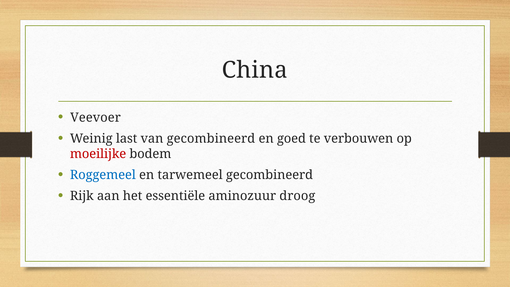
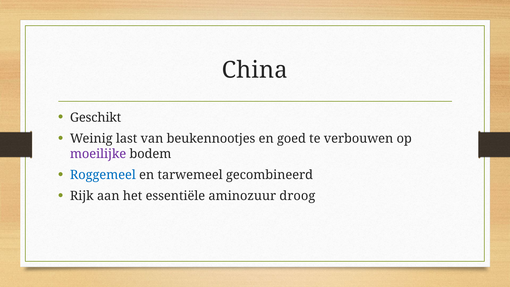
Veevoer: Veevoer -> Geschikt (96, 117)
van gecombineerd: gecombineerd -> beukennootjes (211, 138)
moeilijke colour: red -> purple (98, 154)
